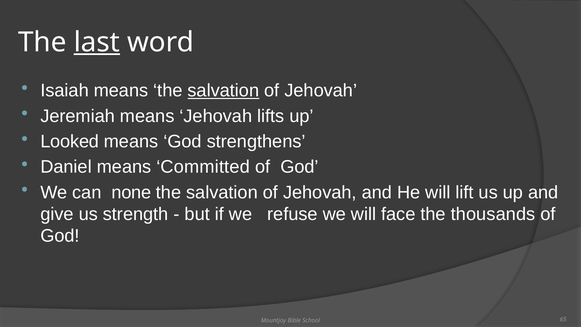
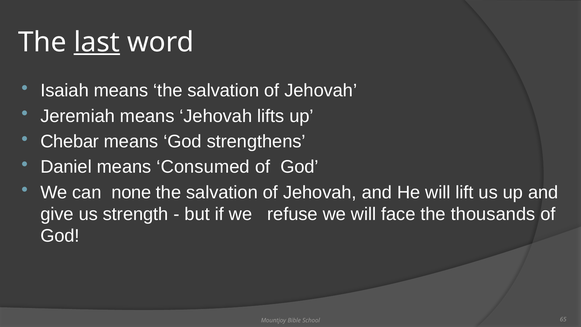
salvation underline: present -> none (223, 91)
Looked: Looked -> Chebar (70, 141)
Committed: Committed -> Consumed (203, 167)
